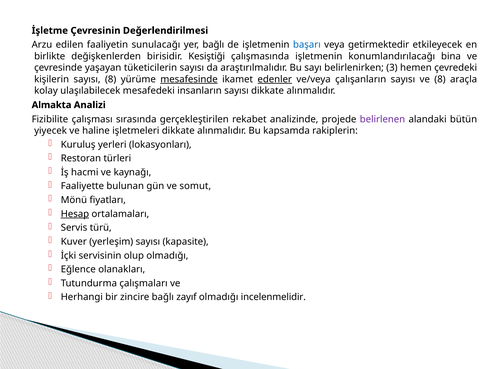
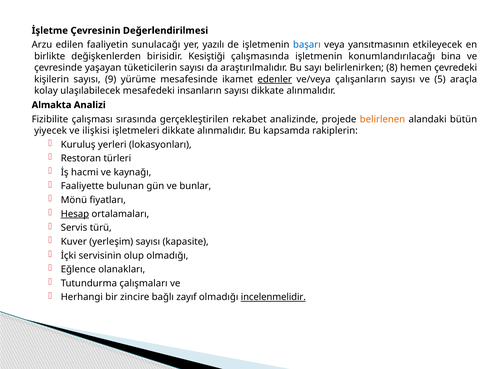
yer bağlı: bağlı -> yazılı (213, 45)
getirmektedir: getirmektedir -> yansıtmasının (379, 45)
3: 3 -> 8 (392, 68)
sayısı 8: 8 -> 9 (111, 79)
mesafesinde underline: present -> none (189, 79)
ve 8: 8 -> 5 (440, 79)
belirlenen colour: purple -> orange (382, 119)
haline: haline -> ilişkisi (96, 131)
somut: somut -> bunlar (195, 186)
incelenmelidir underline: none -> present (273, 297)
